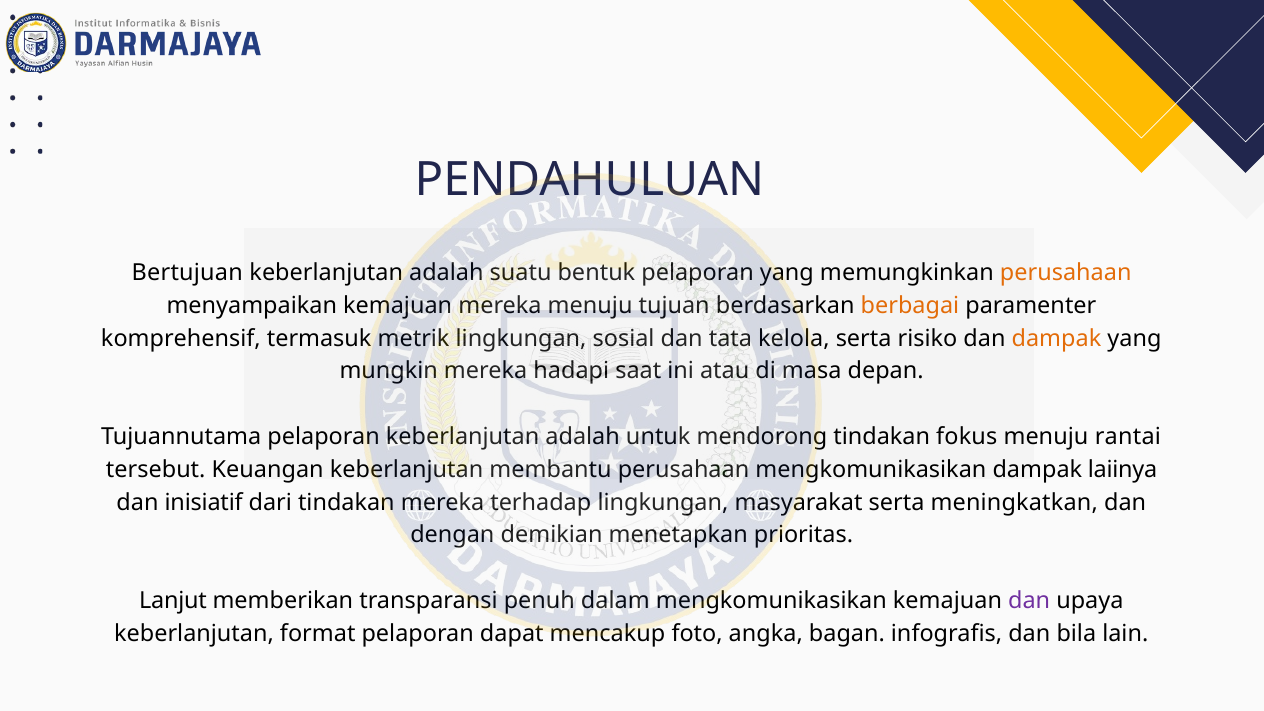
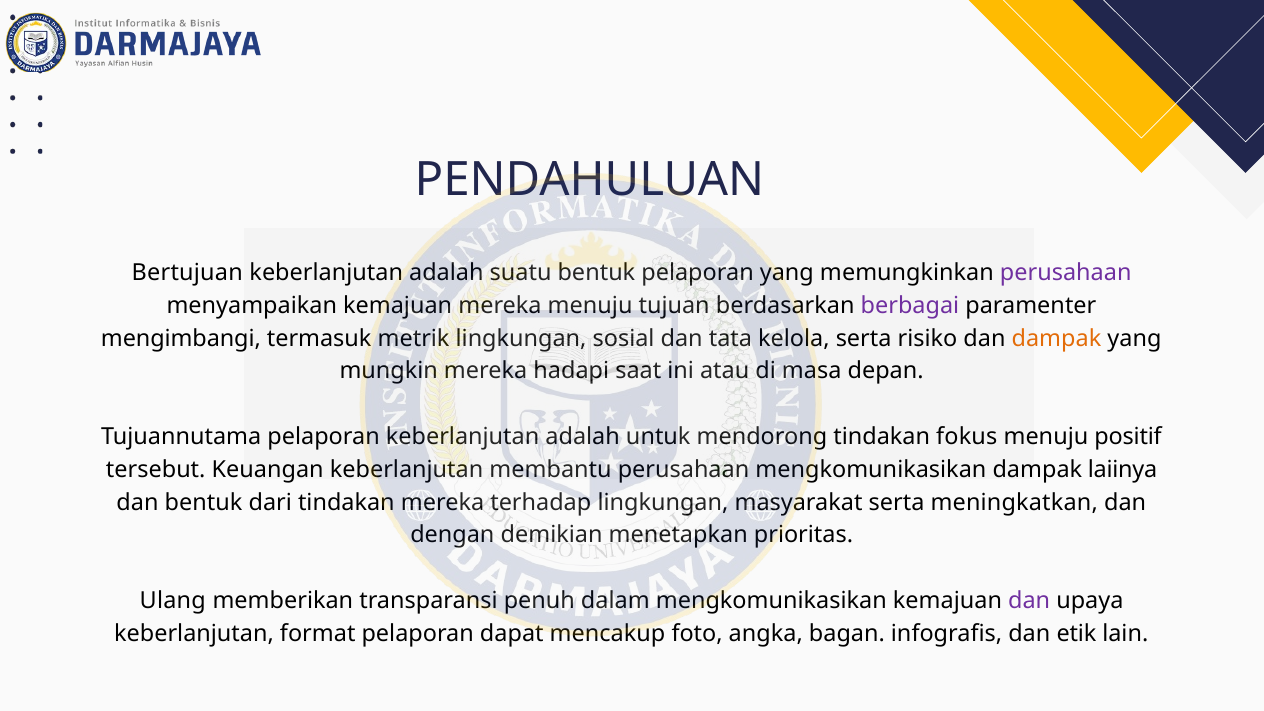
perusahaan colour: orange -> purple (1066, 273)
berbagai colour: orange -> purple (910, 306)
komprehensif: komprehensif -> mengimbangi (181, 338)
rantai: rantai -> positif (1128, 437)
dan inisiatif: inisiatif -> bentuk (204, 502)
Lanjut: Lanjut -> Ulang (173, 601)
bila: bila -> etik (1076, 634)
